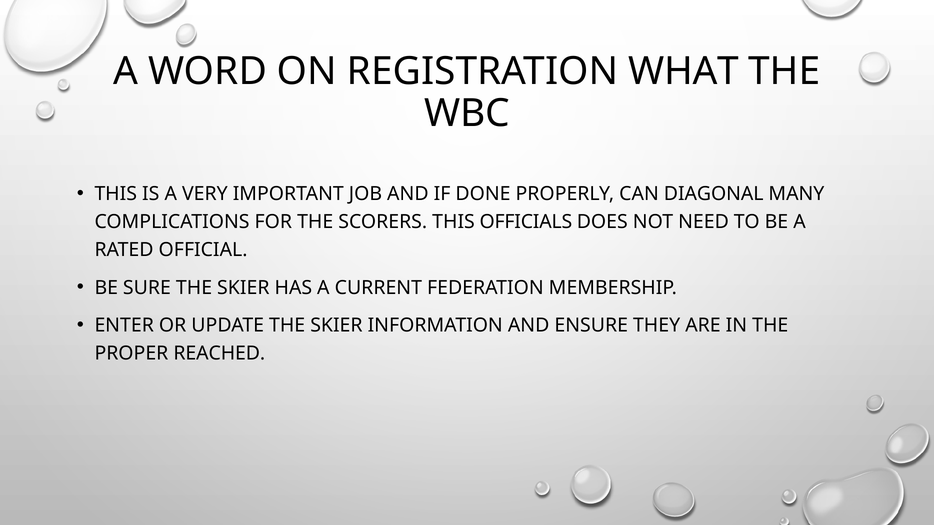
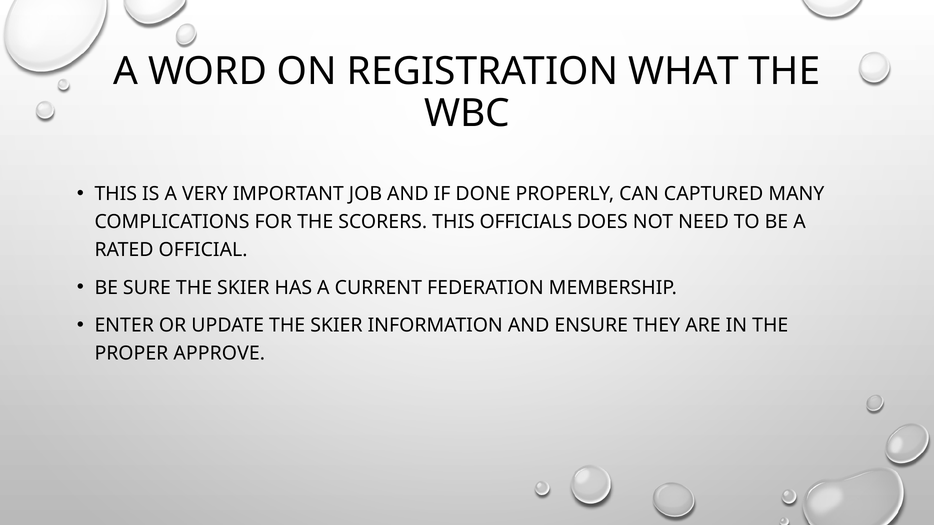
DIAGONAL: DIAGONAL -> CAPTURED (714, 194)
REACHED: REACHED -> APPROVE (219, 354)
